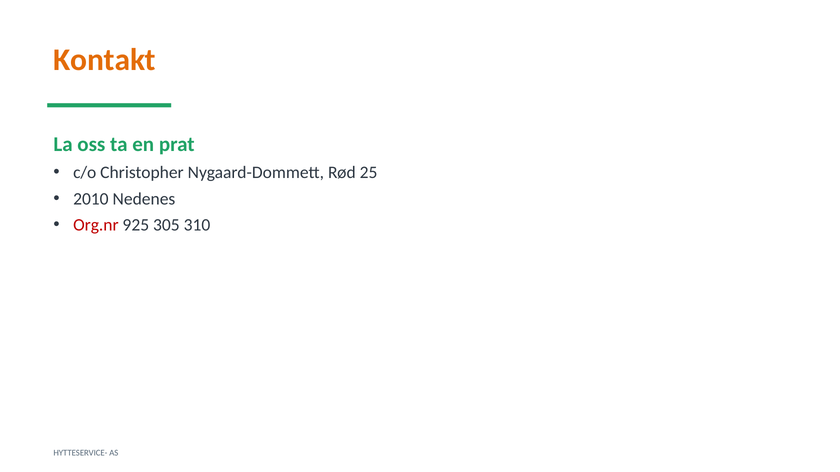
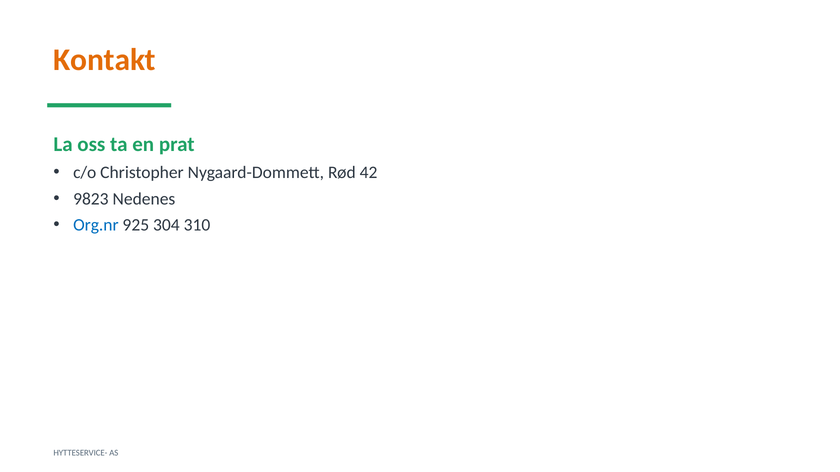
25: 25 -> 42 (369, 173)
2010: 2010 -> 9823 (91, 199)
Org.nr colour: red -> blue (96, 225)
305: 305 -> 304 (166, 225)
